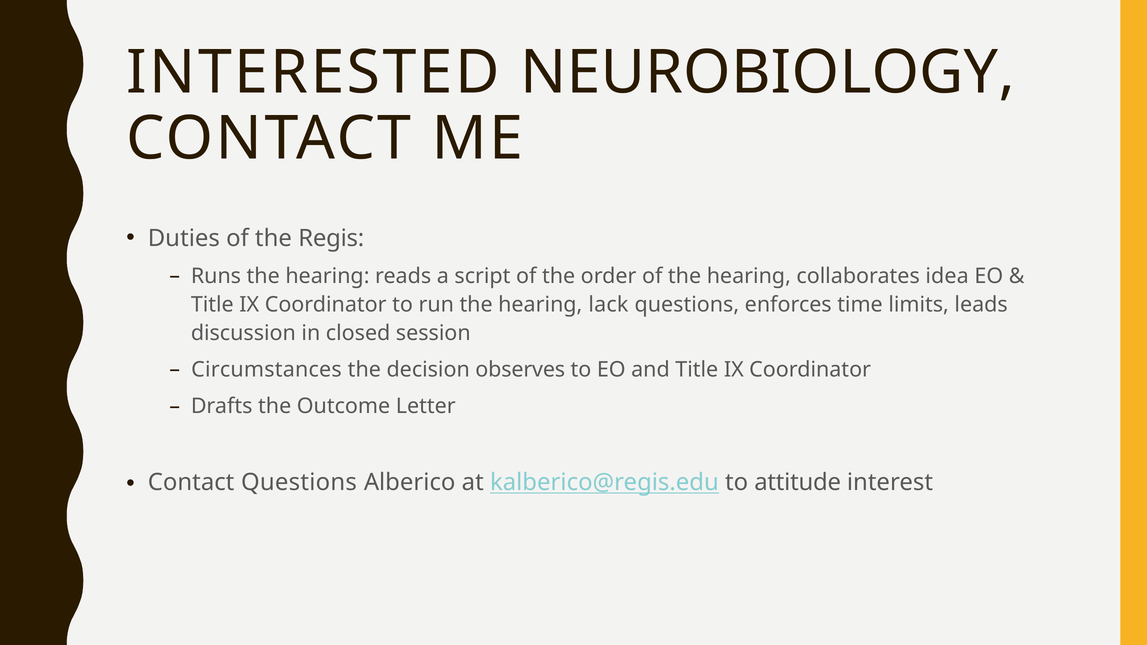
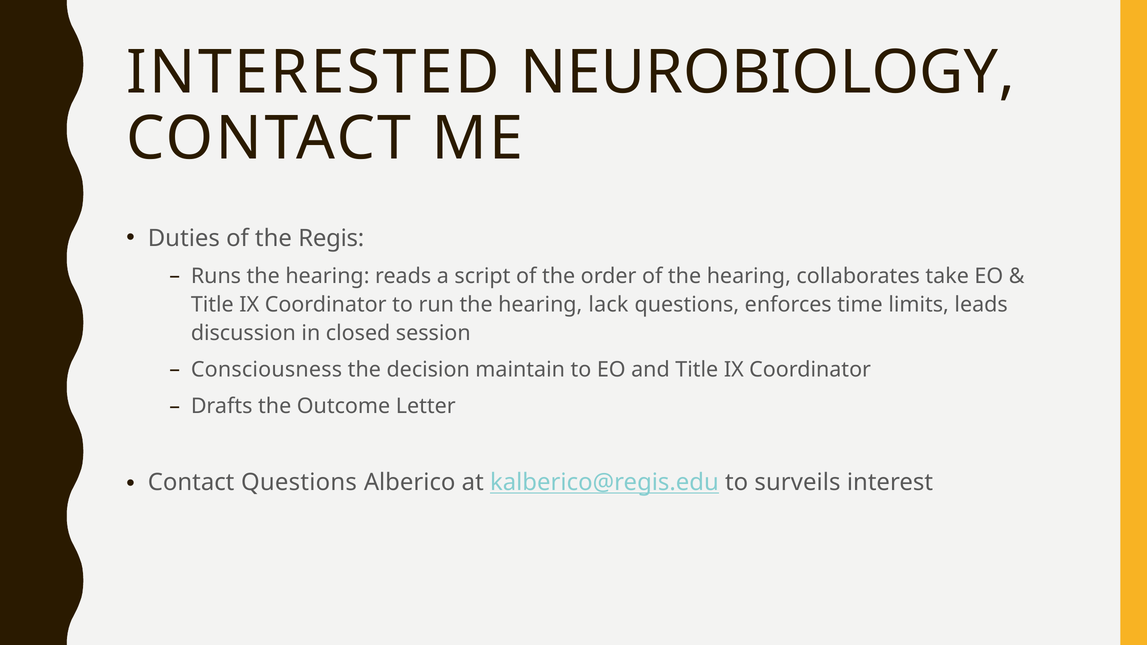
idea: idea -> take (947, 276)
Circumstances: Circumstances -> Consciousness (266, 370)
observes: observes -> maintain (520, 370)
attitude: attitude -> surveils (798, 482)
